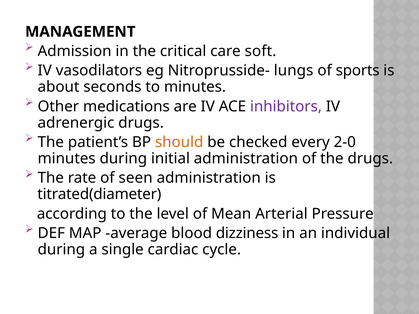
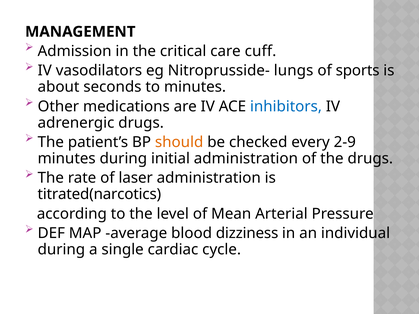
soft: soft -> cuff (261, 51)
inhibitors colour: purple -> blue (286, 106)
2-0: 2-0 -> 2-9 (345, 142)
seen: seen -> laser (136, 178)
titrated(diameter: titrated(diameter -> titrated(narcotics (99, 194)
